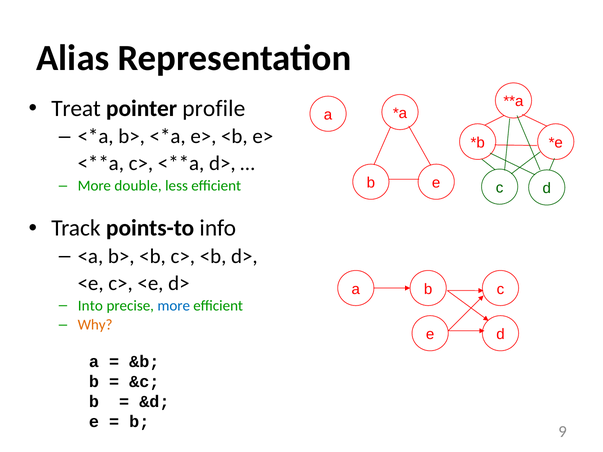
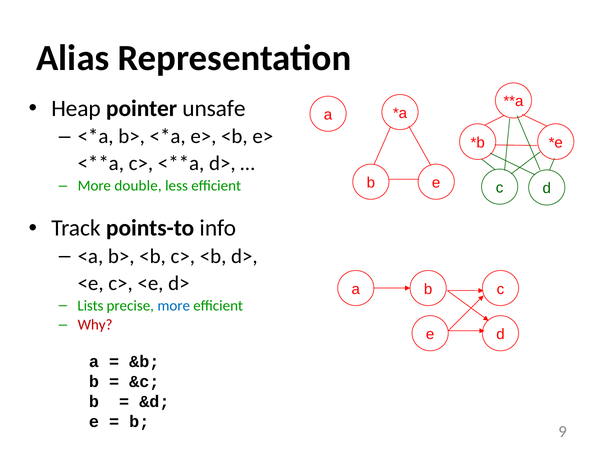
Treat: Treat -> Heap (76, 108)
profile: profile -> unsafe (214, 108)
Into: Into -> Lists (90, 306)
Why colour: orange -> red (95, 325)
